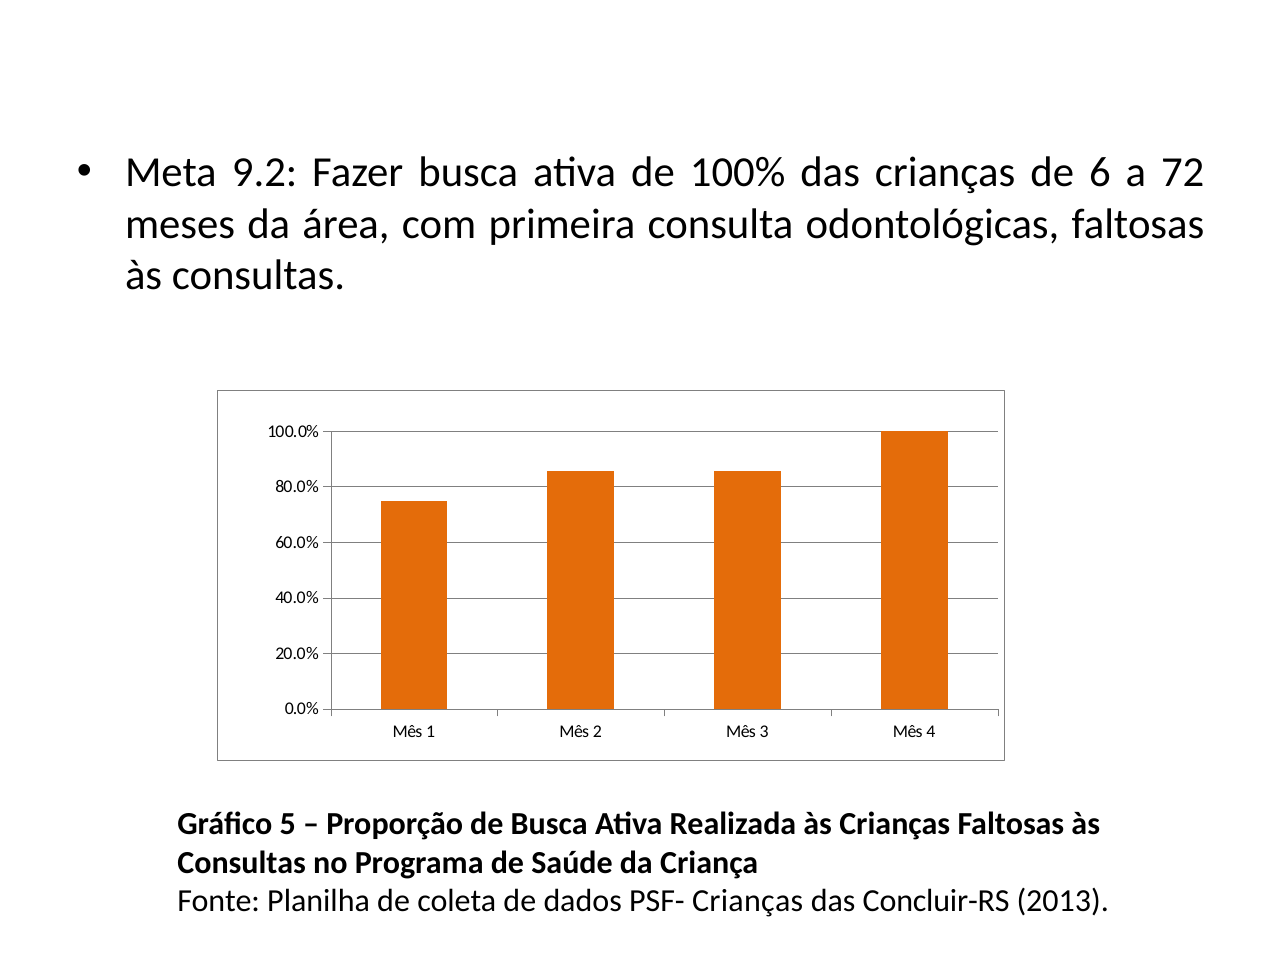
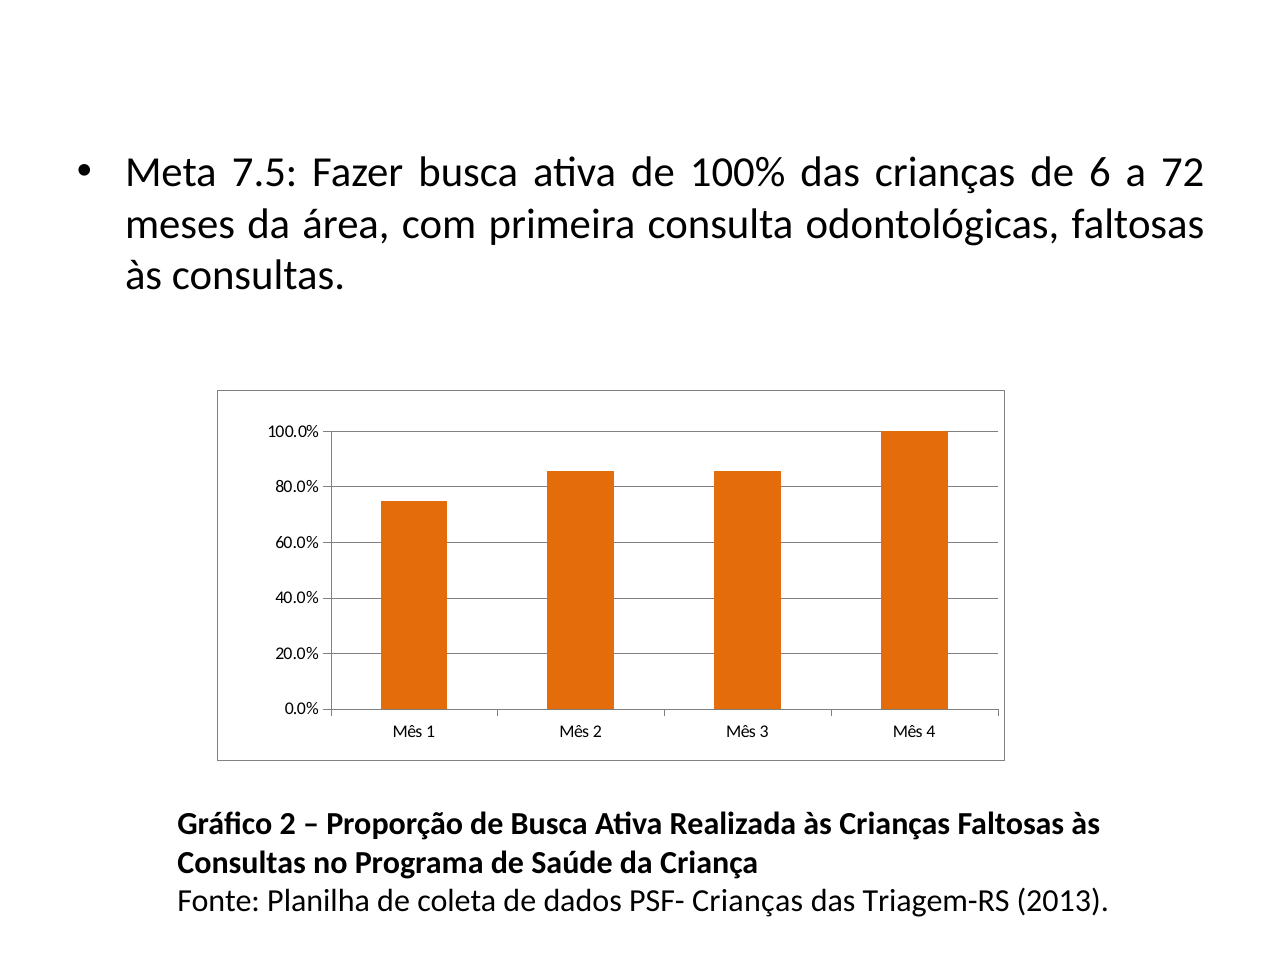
9.2: 9.2 -> 7.5 (265, 173)
Gráfico 5: 5 -> 2 (288, 824)
Concluir-RS: Concluir-RS -> Triagem-RS (936, 901)
